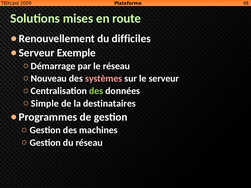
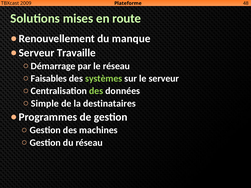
difficiles: difficiles -> manque (131, 39)
Exemple: Exemple -> Travaille (76, 53)
Nouveau: Nouveau -> Faisables (49, 79)
systèmes colour: pink -> light green (104, 79)
